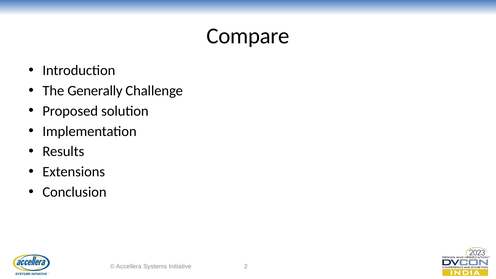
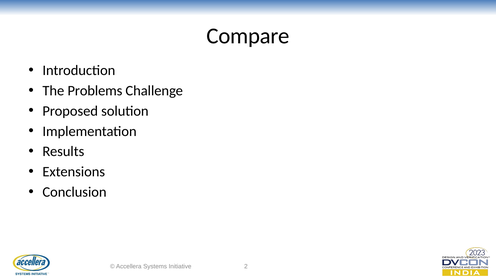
Generally: Generally -> Problems (95, 91)
